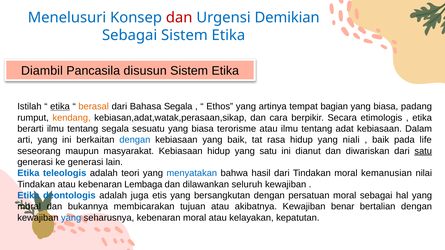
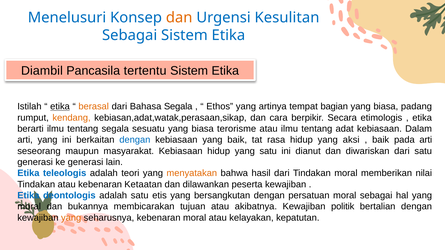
dan colour: red -> orange (179, 17)
Demikian: Demikian -> Kesulitan (287, 17)
disusun: disusun -> tertentu (145, 71)
niali: niali -> aksi (351, 140)
pada life: life -> arti (426, 140)
satu underline: present -> none (423, 151)
menyatakan colour: blue -> orange (192, 173)
kemanusian: kemanusian -> memberikan (387, 173)
Lembaga: Lembaga -> Ketaatan (143, 185)
seluruh: seluruh -> peserta (247, 185)
adalah juga: juga -> satu (140, 196)
benar: benar -> politik (343, 207)
yang colour: blue -> orange (71, 218)
